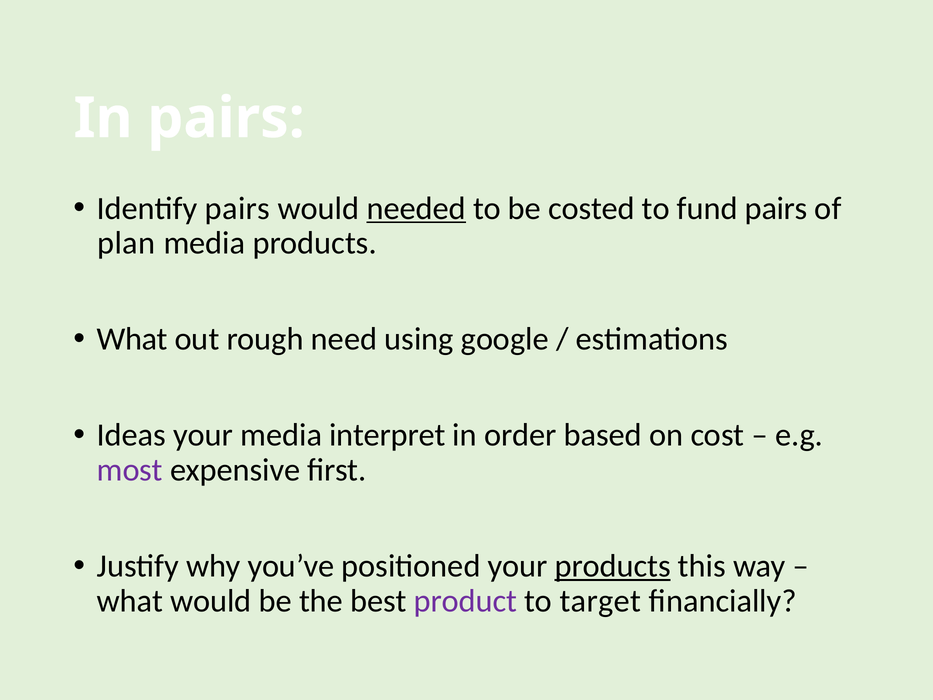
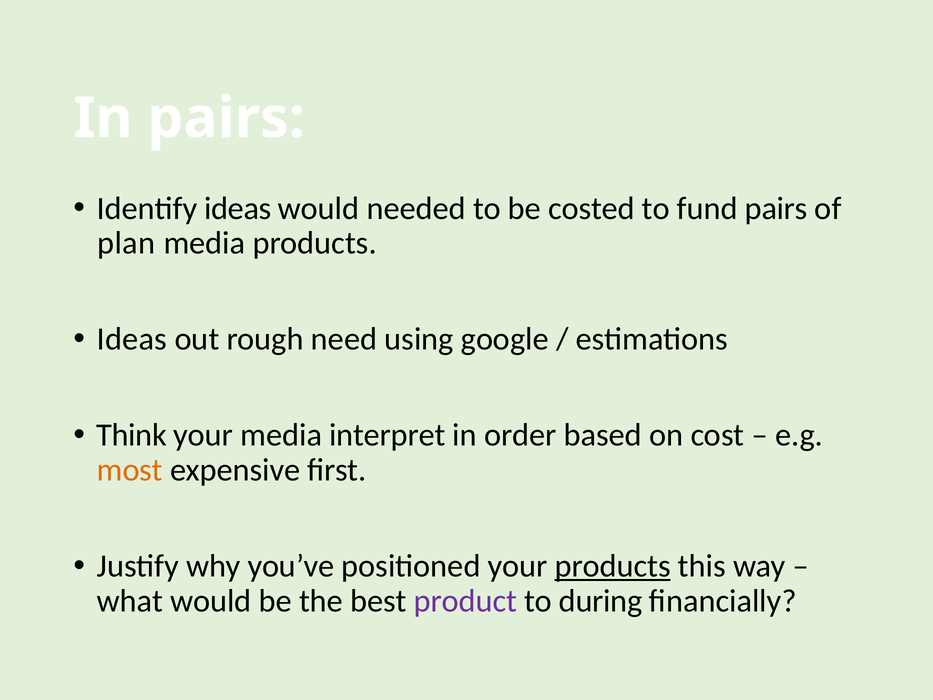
Identify pairs: pairs -> ideas (238, 208)
needed underline: present -> none (416, 208)
What: What -> Ideas (132, 339)
Ideas: Ideas -> Think (132, 435)
most colour: purple -> orange (130, 470)
target: target -> during (601, 601)
